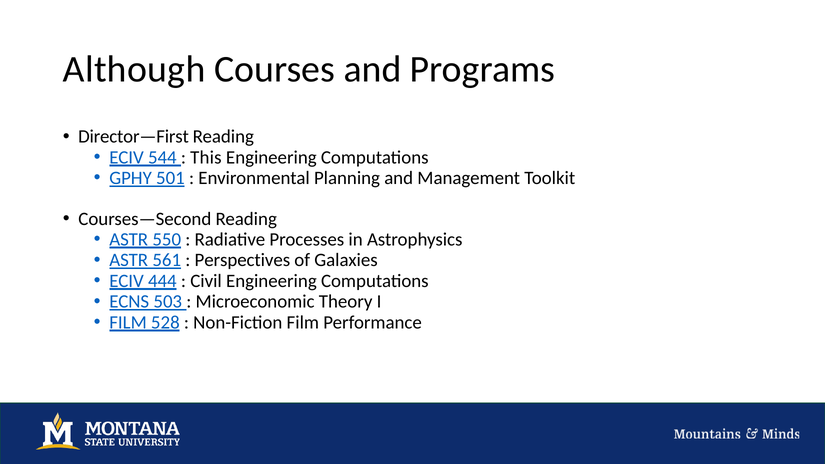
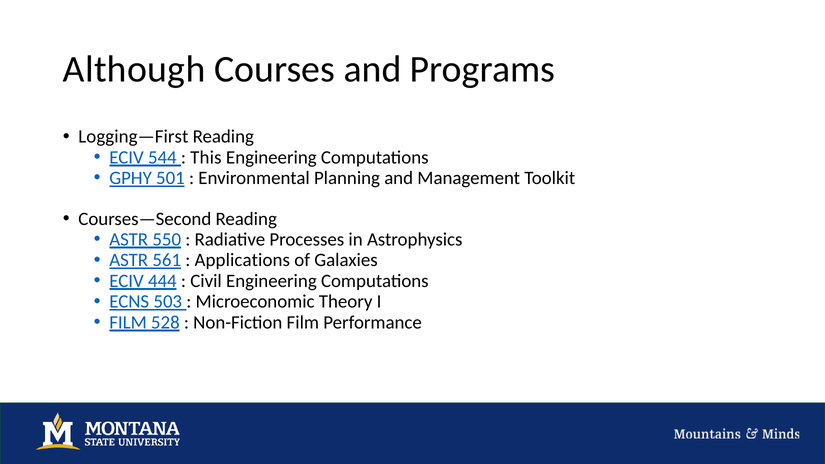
Director—First: Director—First -> Logging—First (133, 137)
Perspectives: Perspectives -> Applications (242, 260)
